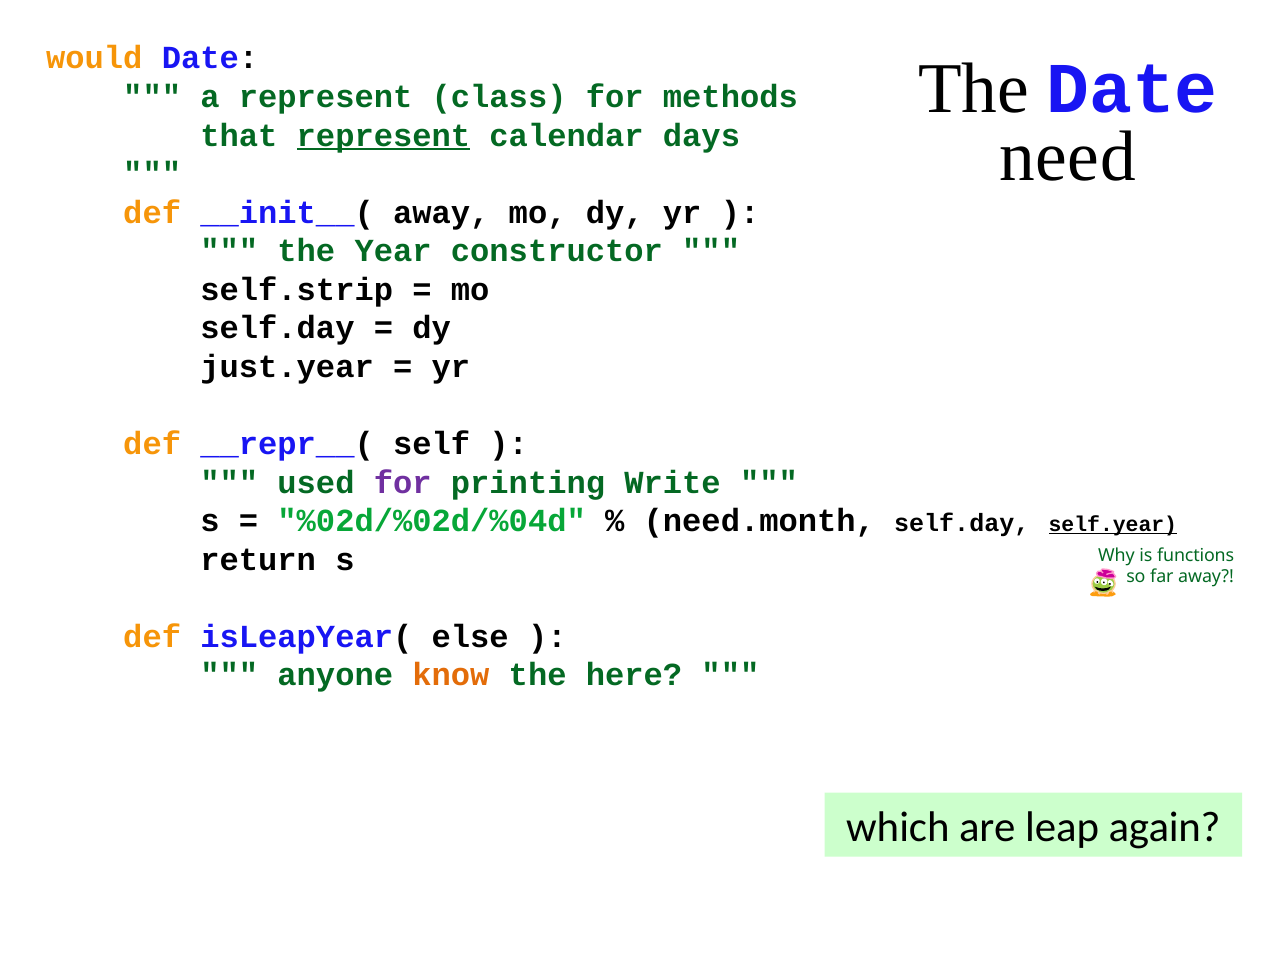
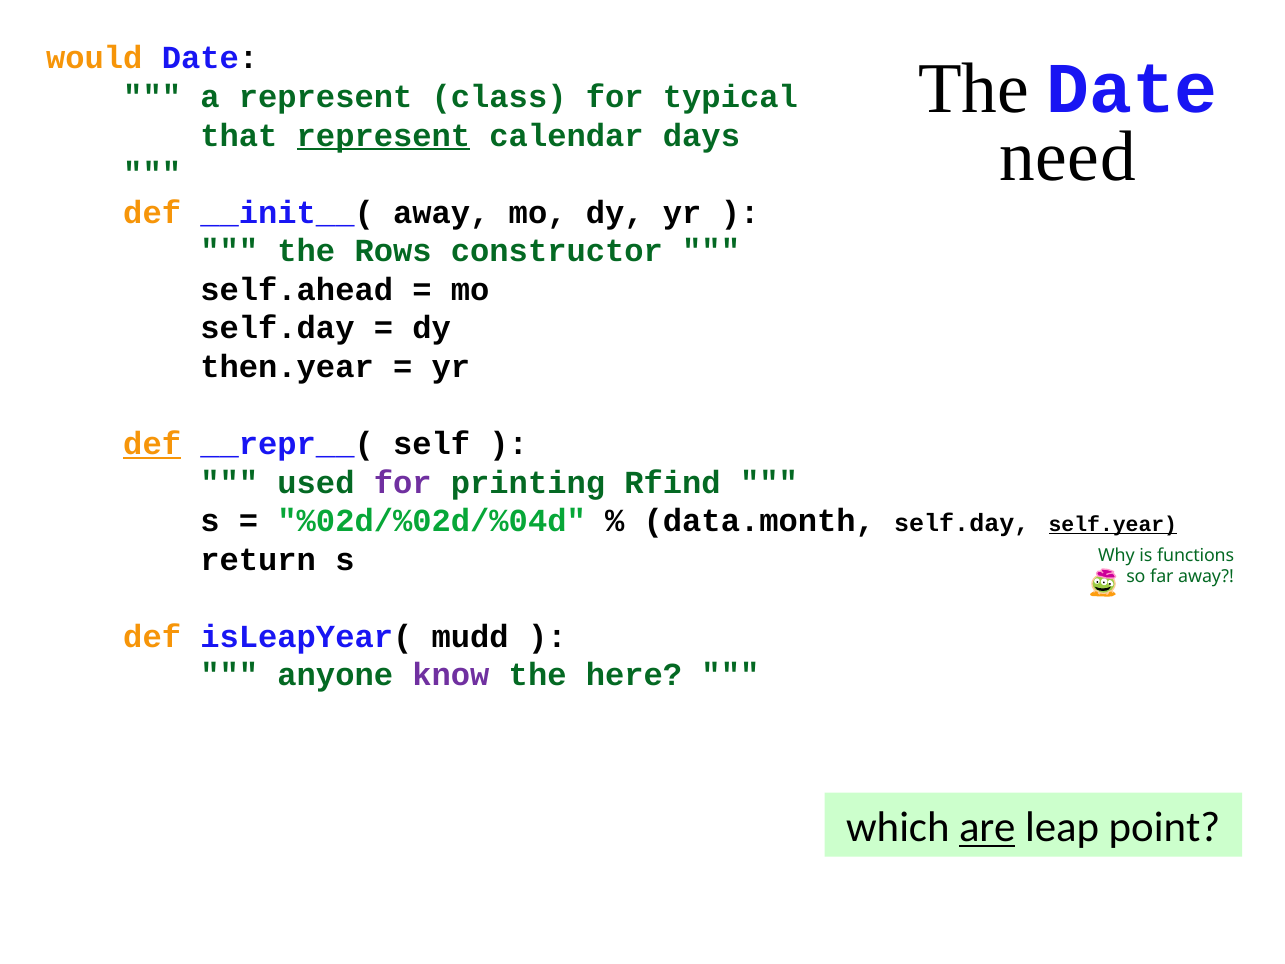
methods: methods -> typical (730, 97)
Year: Year -> Rows (393, 251)
self.strip: self.strip -> self.ahead (297, 290)
just.year: just.year -> then.year (287, 367)
def underline: none -> present (152, 444)
Write: Write -> Rfind (673, 482)
need.month: need.month -> data.month (759, 521)
else: else -> mudd (470, 637)
know colour: orange -> purple (451, 675)
are underline: none -> present (987, 827)
again: again -> point (1164, 827)
